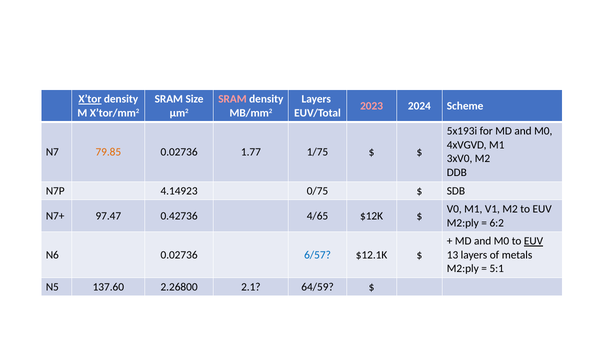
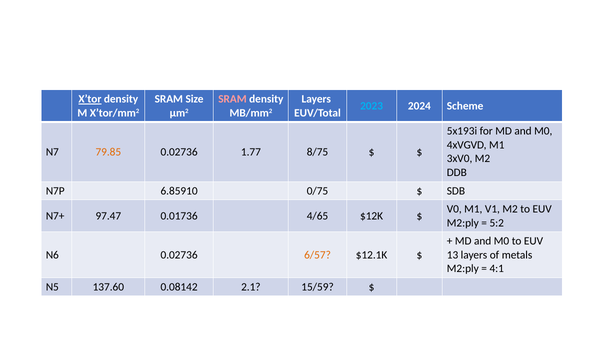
2023 colour: pink -> light blue (372, 106)
1/75: 1/75 -> 8/75 (317, 152)
4.14923: 4.14923 -> 6.85910 (179, 191)
0.42736: 0.42736 -> 0.01736 (179, 216)
6:2: 6:2 -> 5:2 (497, 223)
EUV underline: present -> none (533, 242)
6/57 colour: blue -> orange (318, 255)
5:1: 5:1 -> 4:1 (497, 269)
2.26800: 2.26800 -> 0.08142 (179, 287)
64/59: 64/59 -> 15/59 (318, 287)
